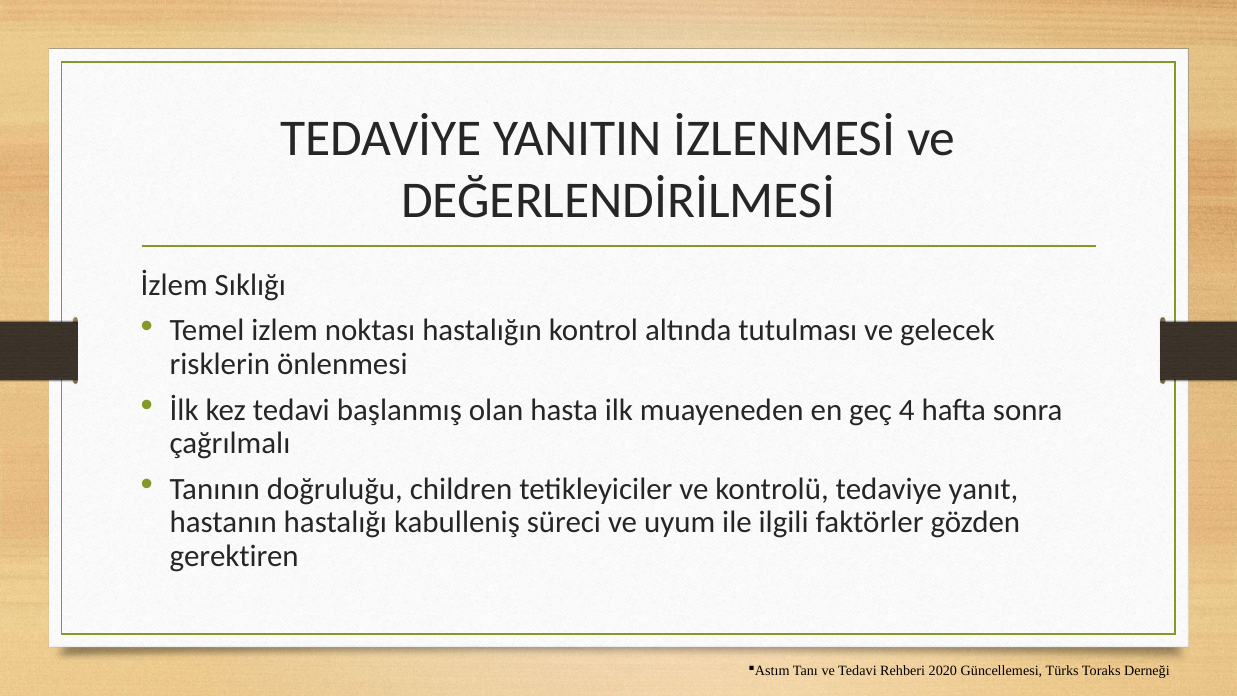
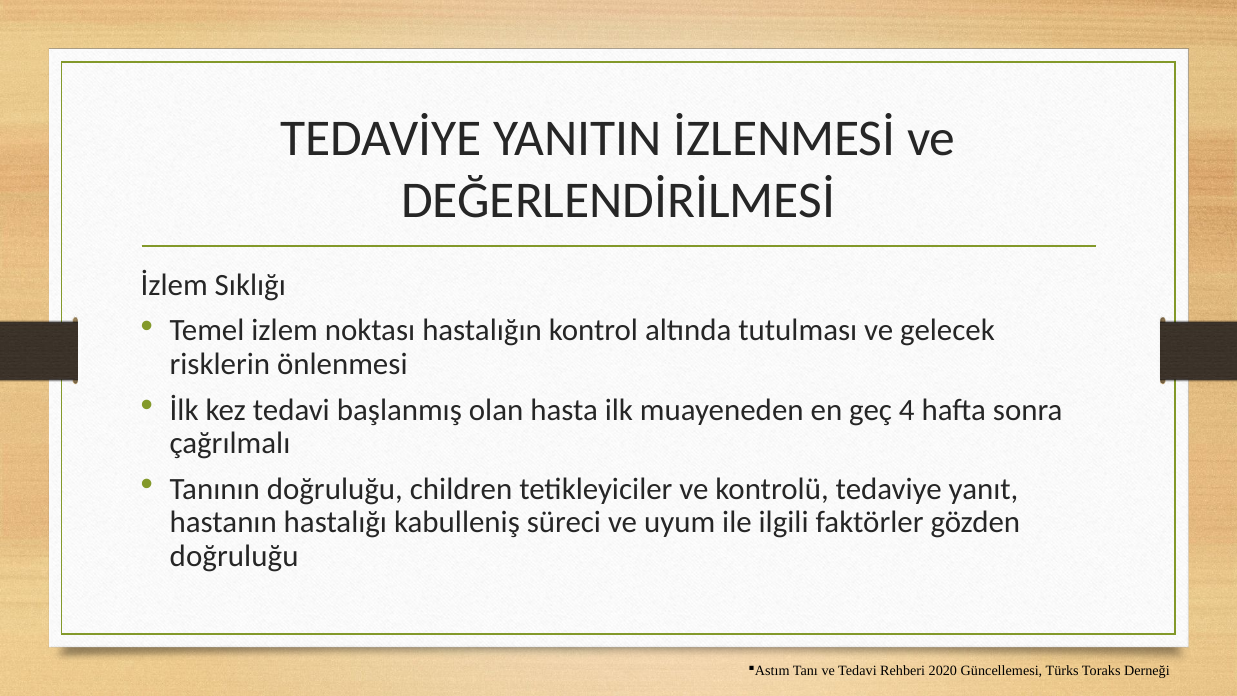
gerektiren: gerektiren -> doğruluğu (234, 556)
